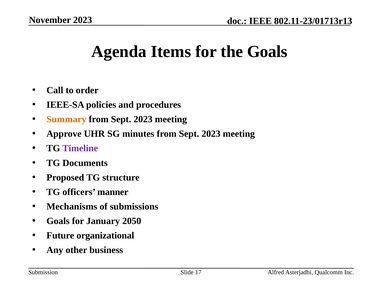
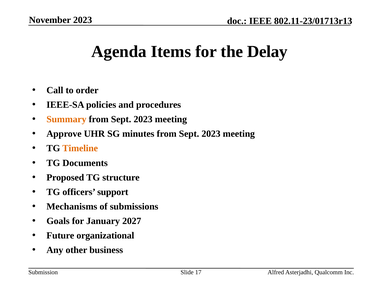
the Goals: Goals -> Delay (267, 52)
Timeline colour: purple -> orange (80, 149)
manner: manner -> support (113, 192)
2050: 2050 -> 2027 (132, 221)
